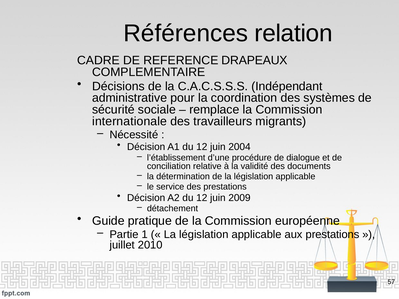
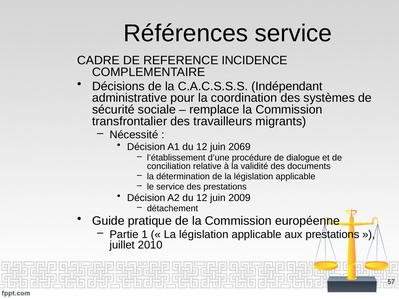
Références relation: relation -> service (293, 33)
DRAPEAUX: DRAPEAUX -> INCIDENCE (255, 61)
internationale: internationale -> transfrontalier (130, 121)
2004: 2004 -> 2069 (239, 147)
